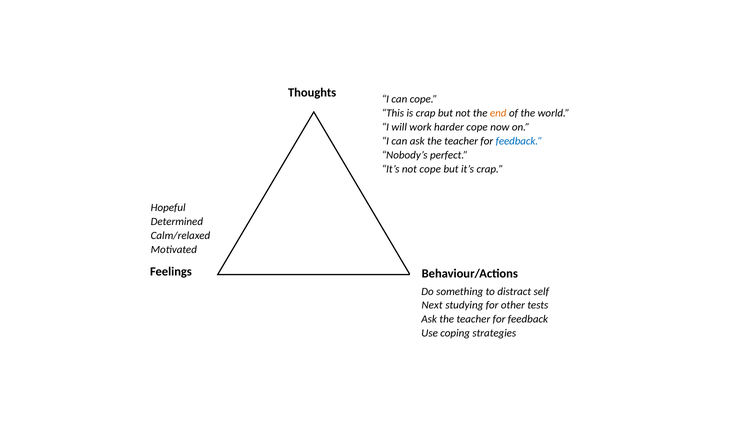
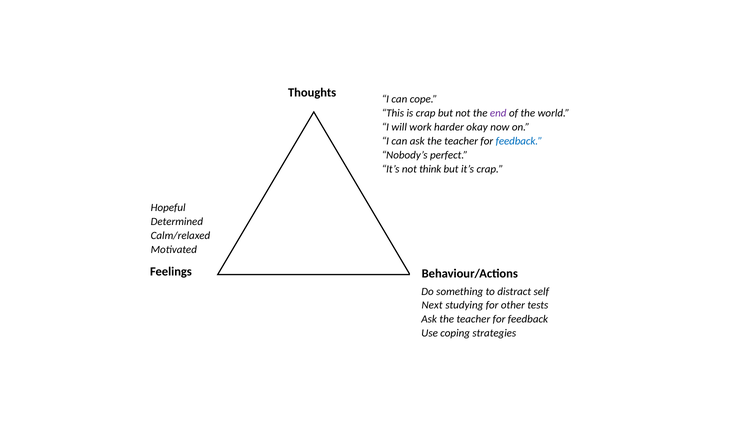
end colour: orange -> purple (498, 113)
harder cope: cope -> okay (477, 127)
not cope: cope -> think (430, 170)
